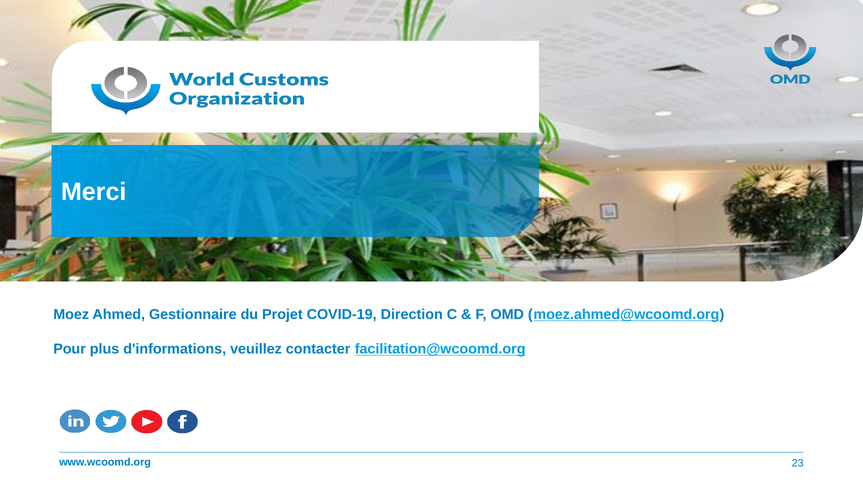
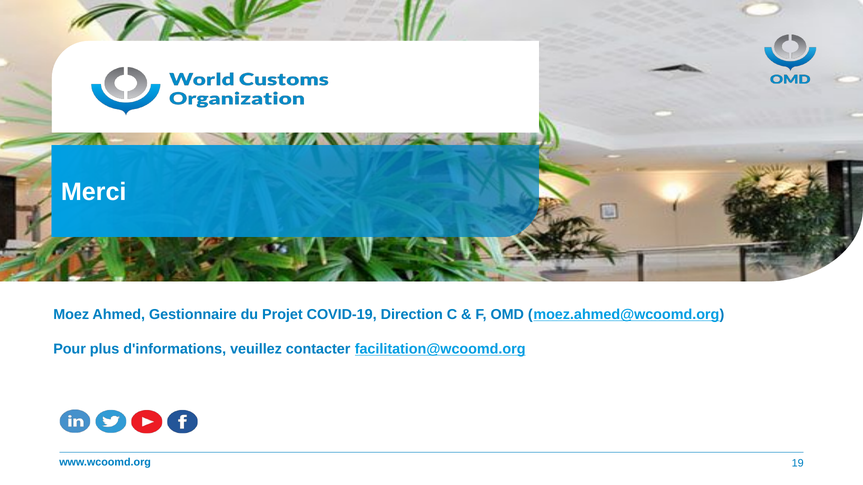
23: 23 -> 19 (798, 464)
